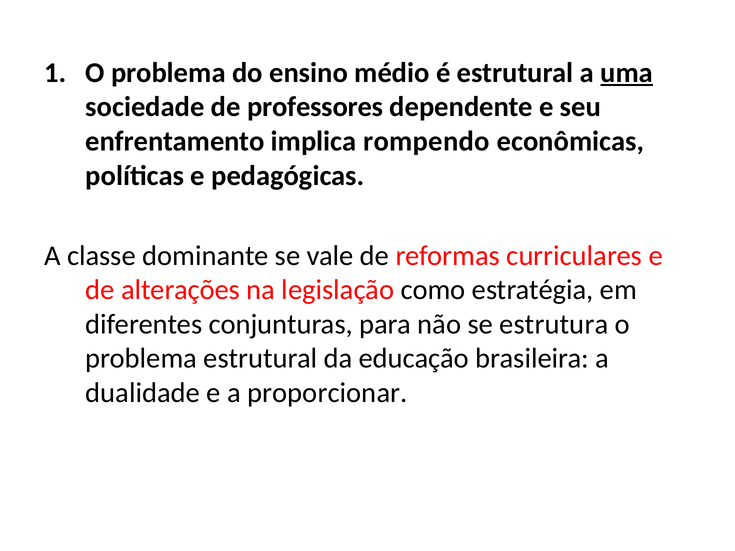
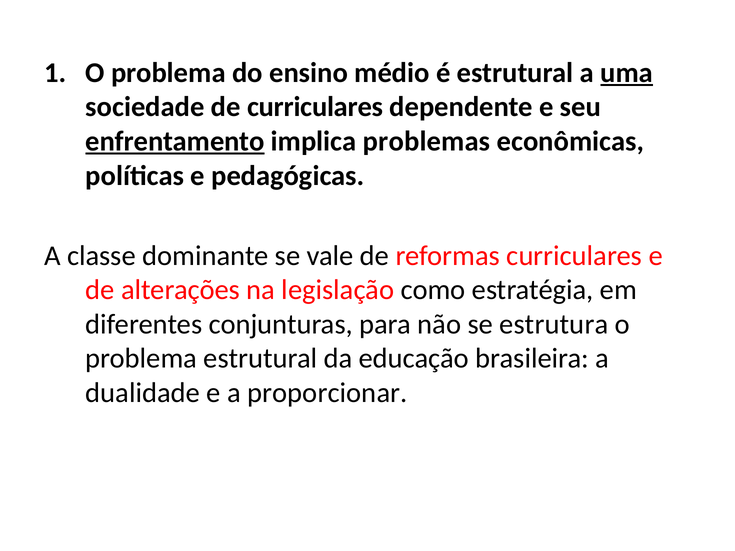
de professores: professores -> curriculares (315, 107)
enfrentamento underline: none -> present (175, 141)
rompendo: rompendo -> problemas (427, 141)
